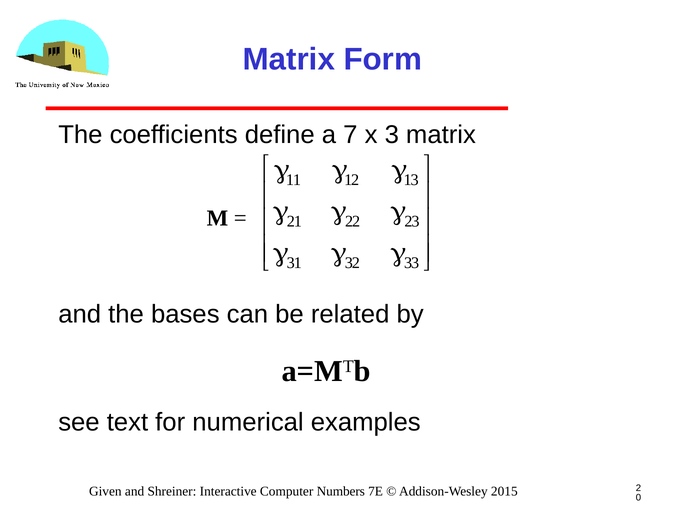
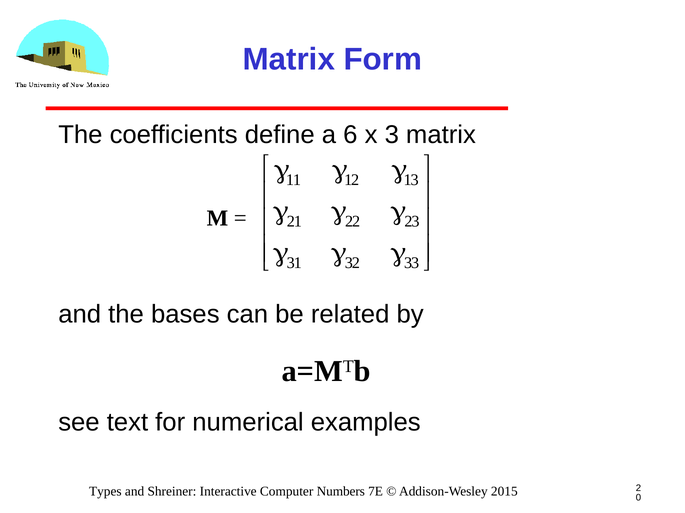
7: 7 -> 6 (350, 135)
Given: Given -> Types (105, 492)
